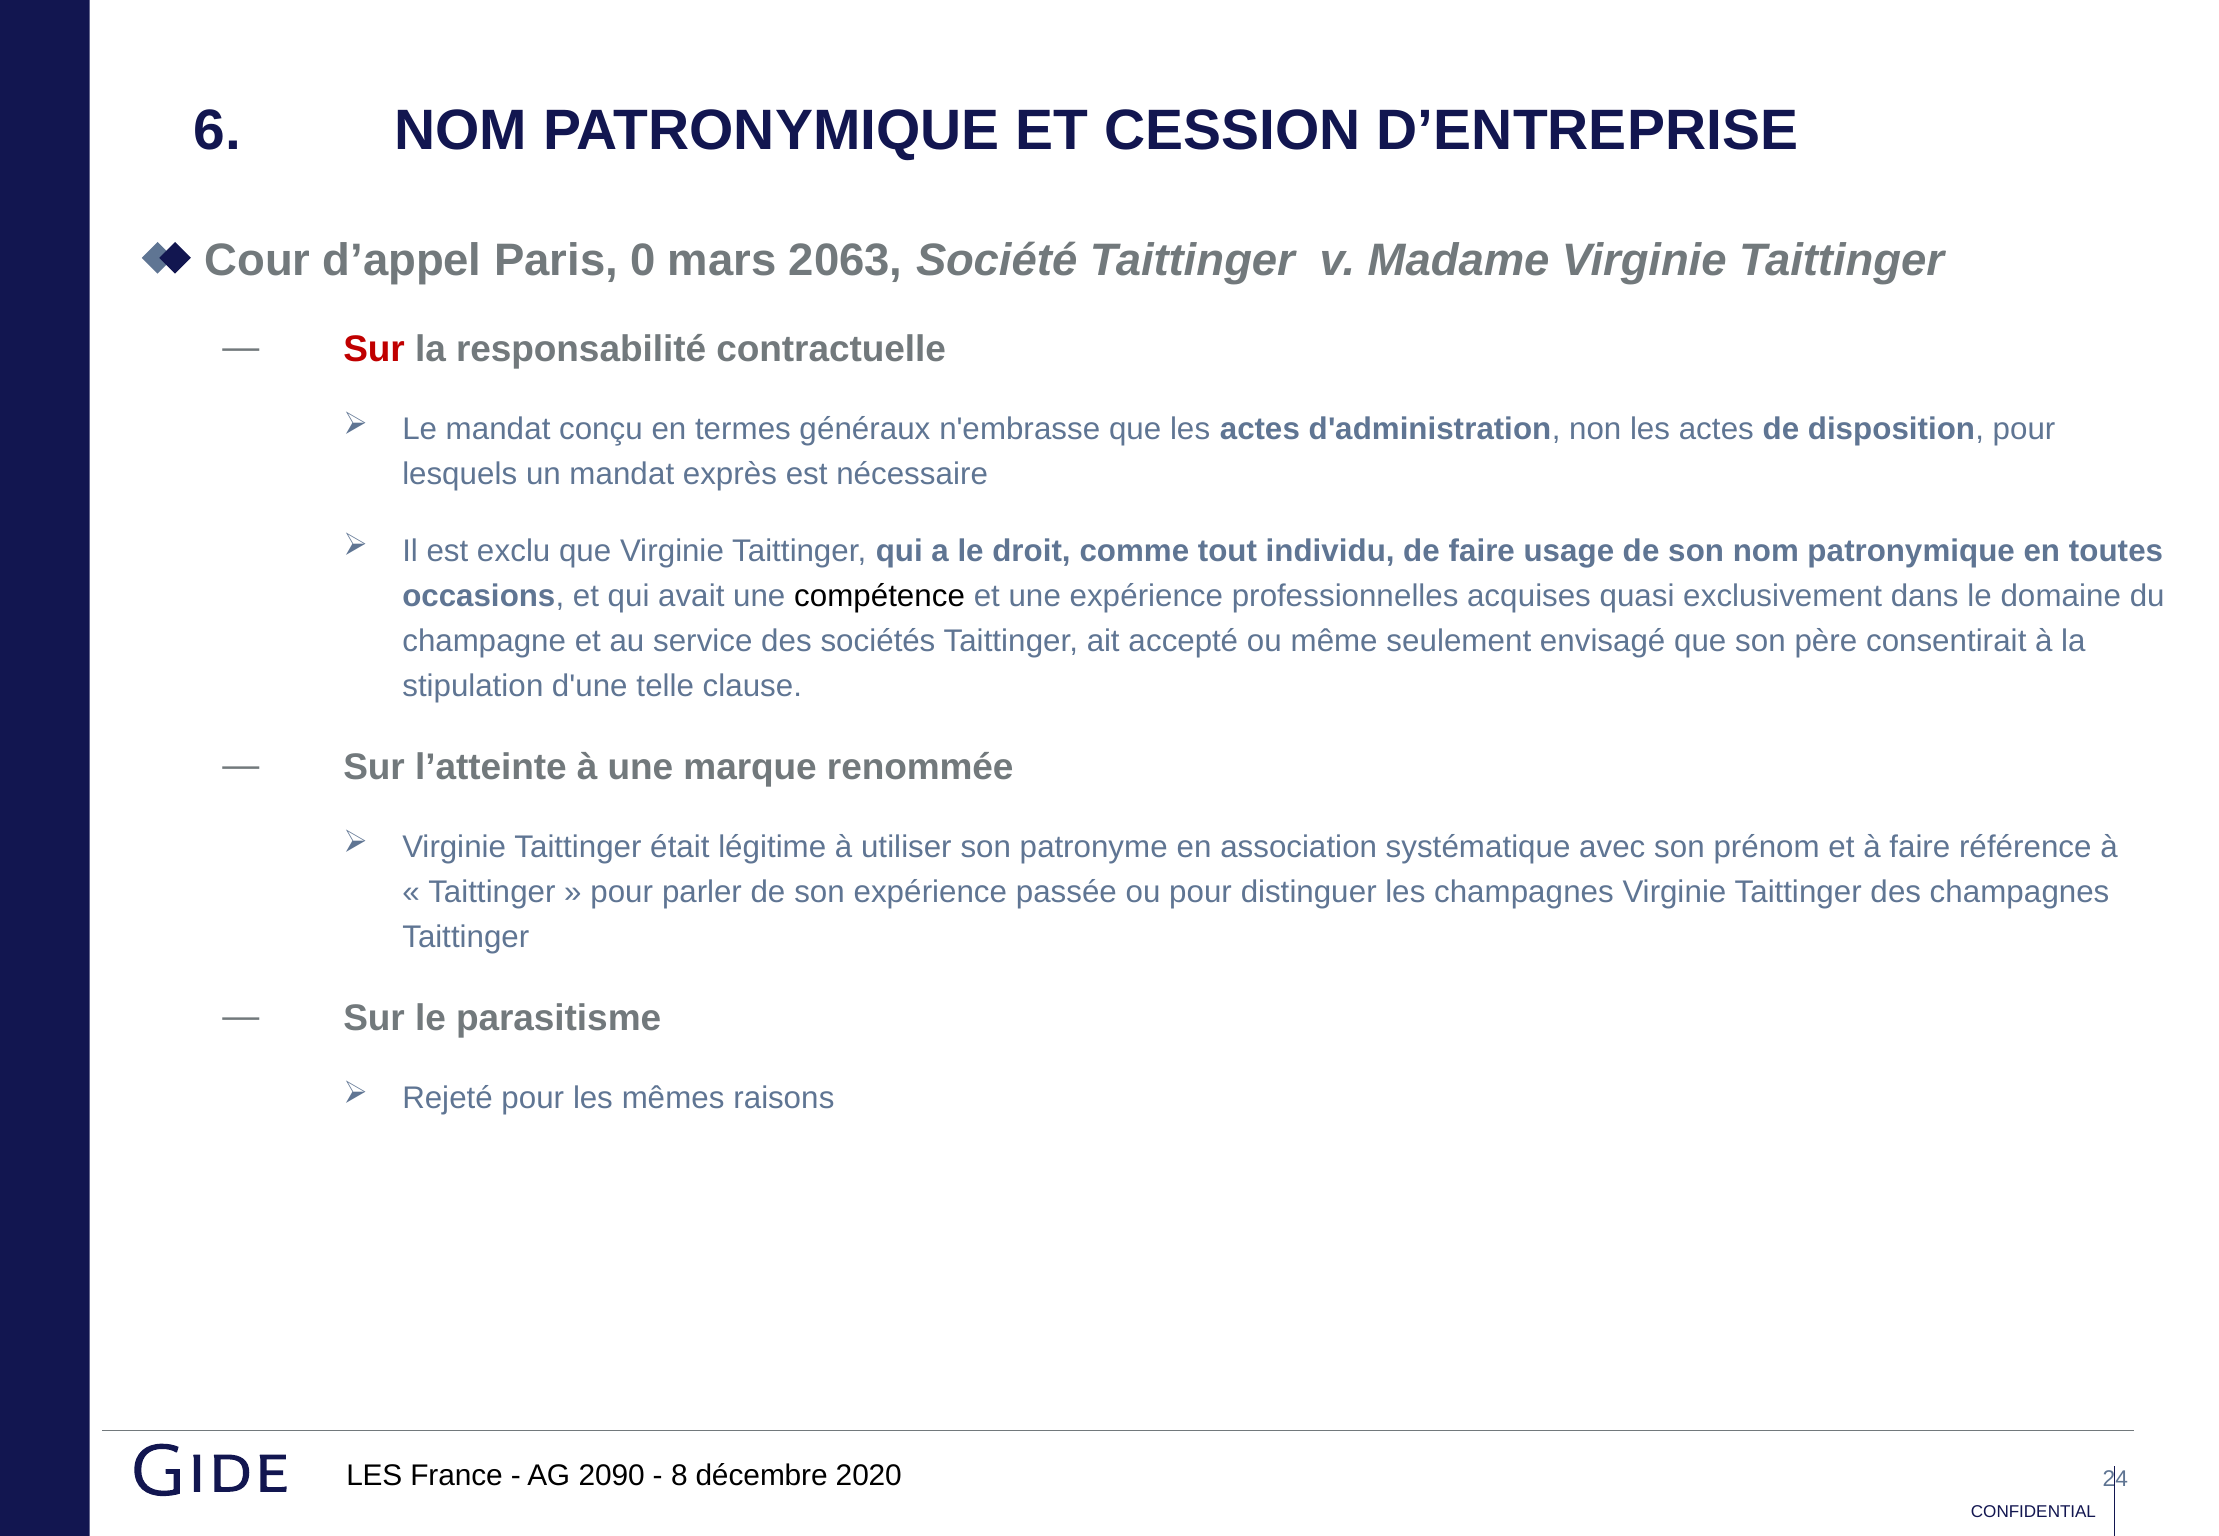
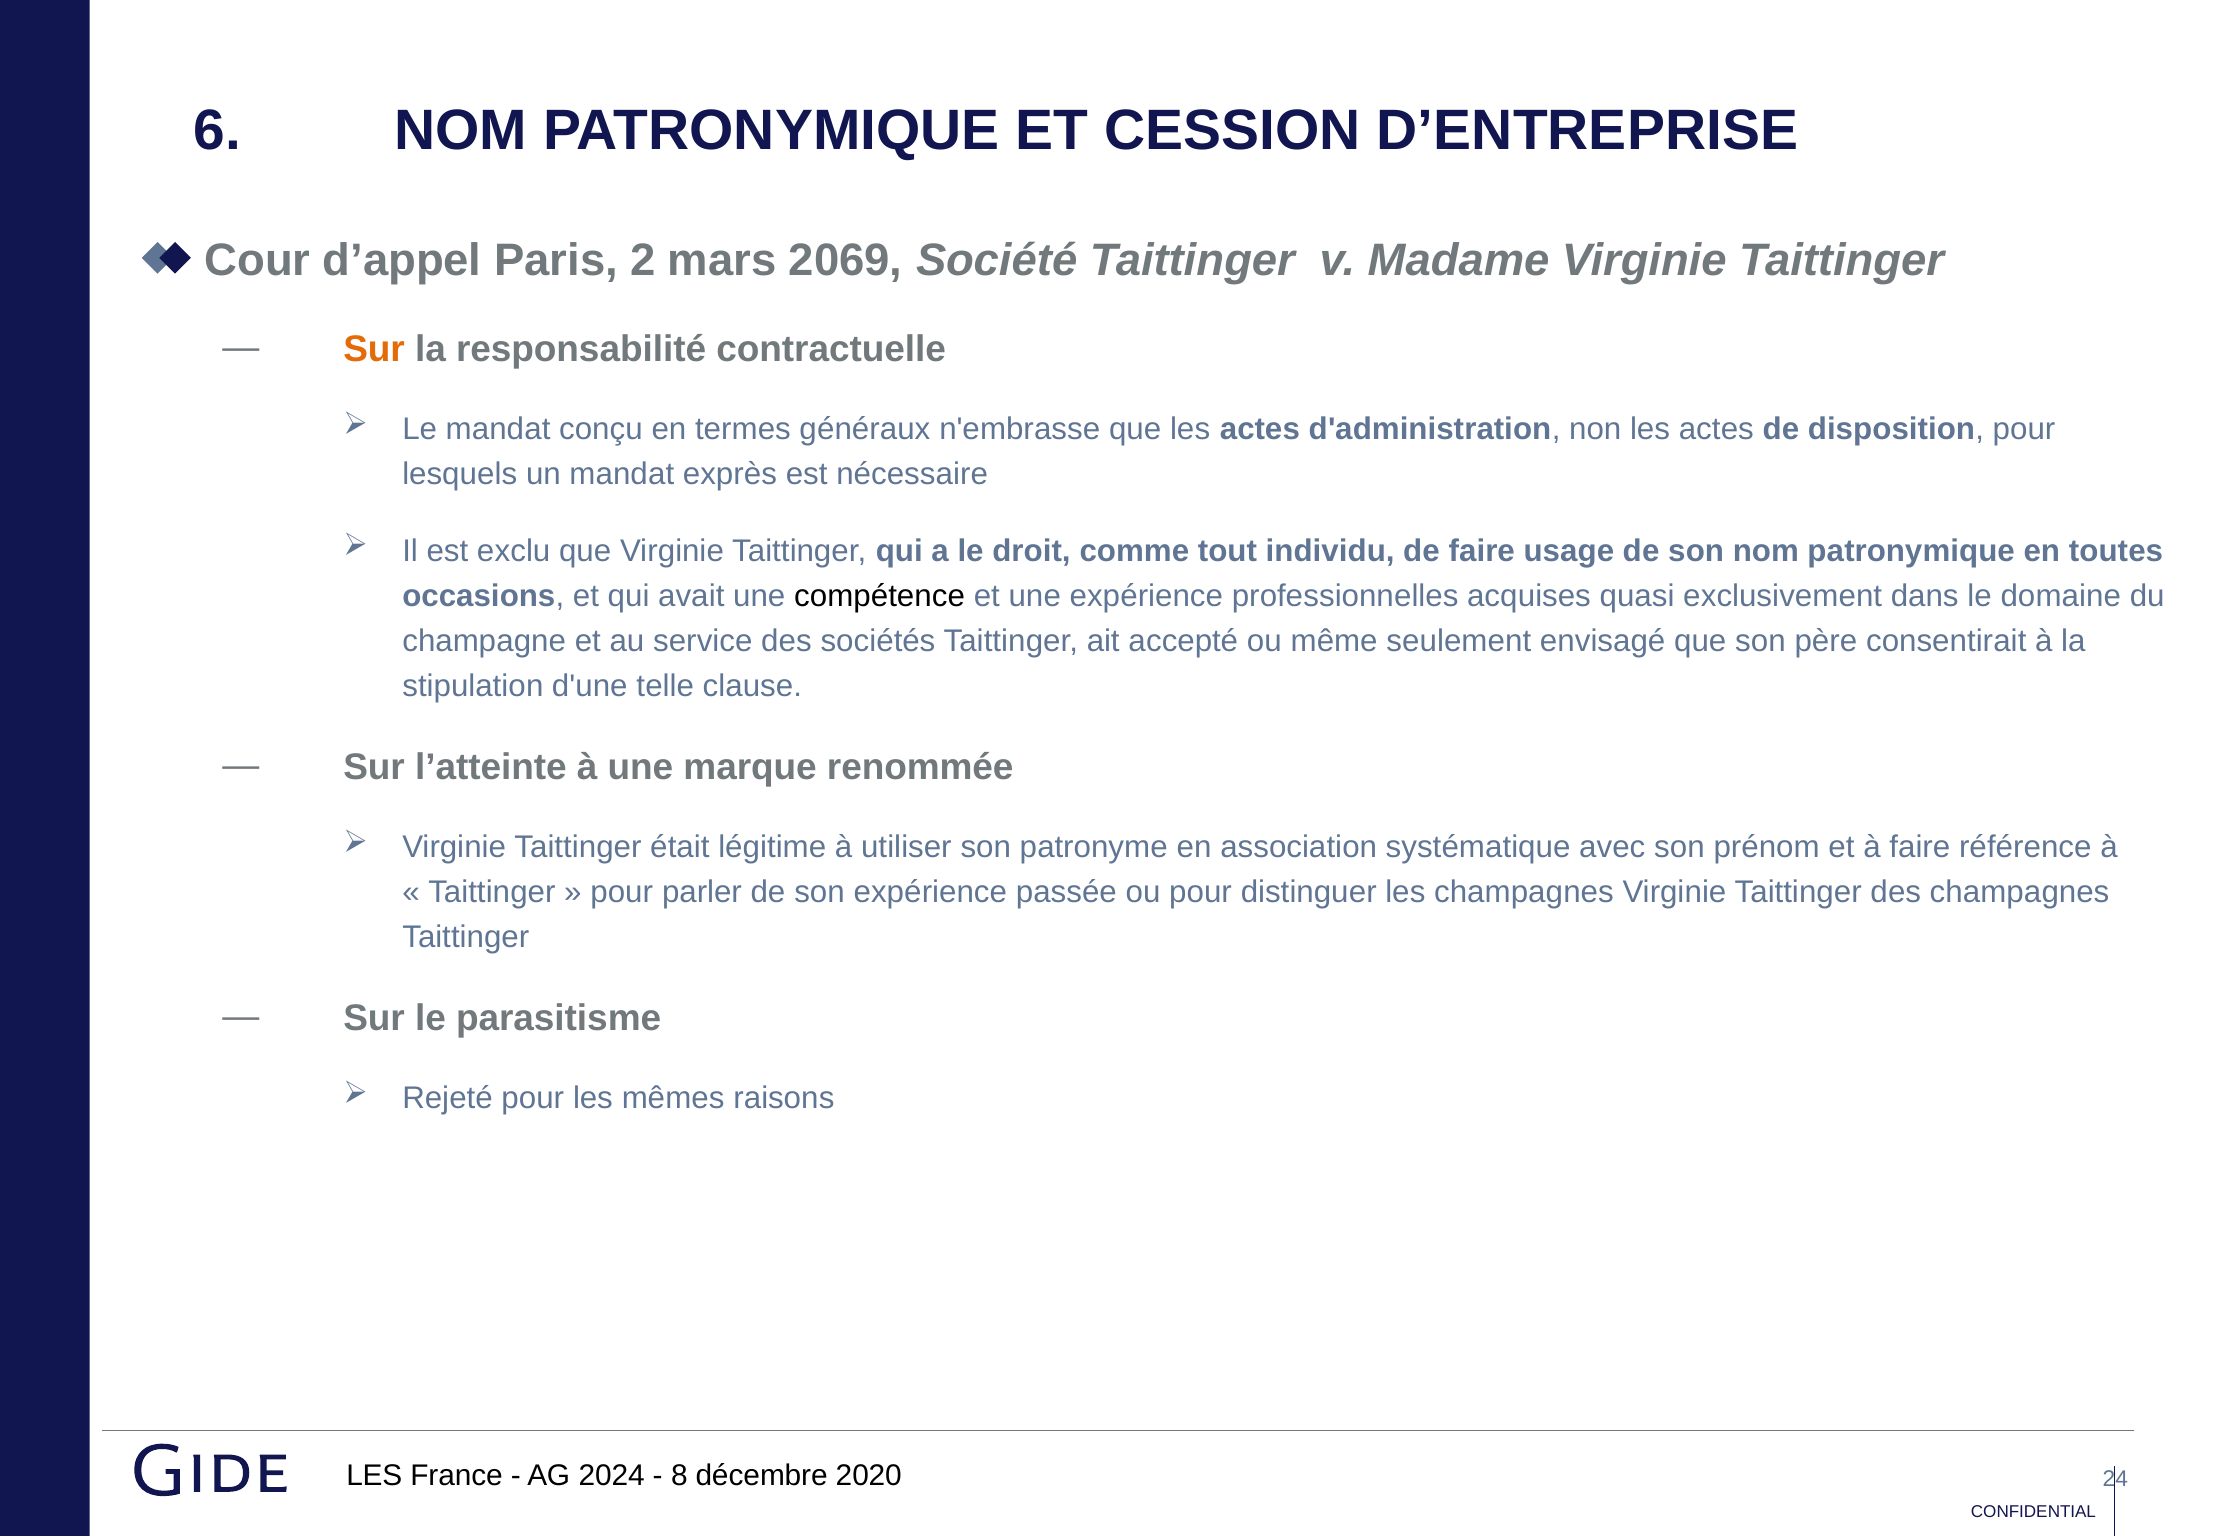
0: 0 -> 2 (643, 261)
2063: 2063 -> 2069 (846, 261)
Sur colour: red -> orange (374, 350)
2090: 2090 -> 2024 (612, 1476)
